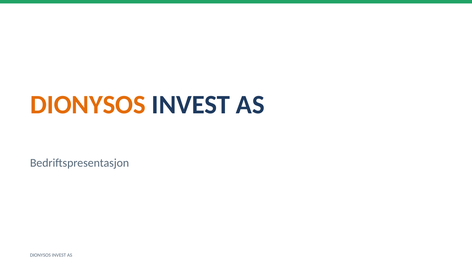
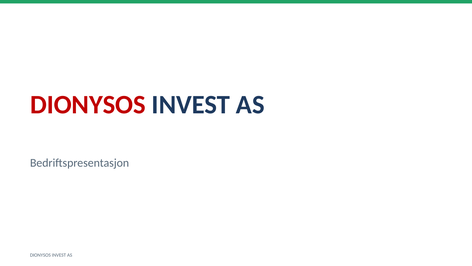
DIONYSOS colour: orange -> red (88, 105)
